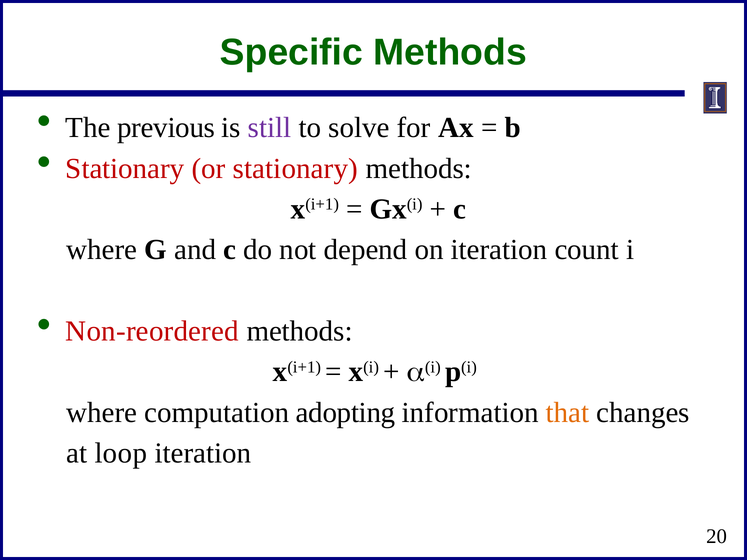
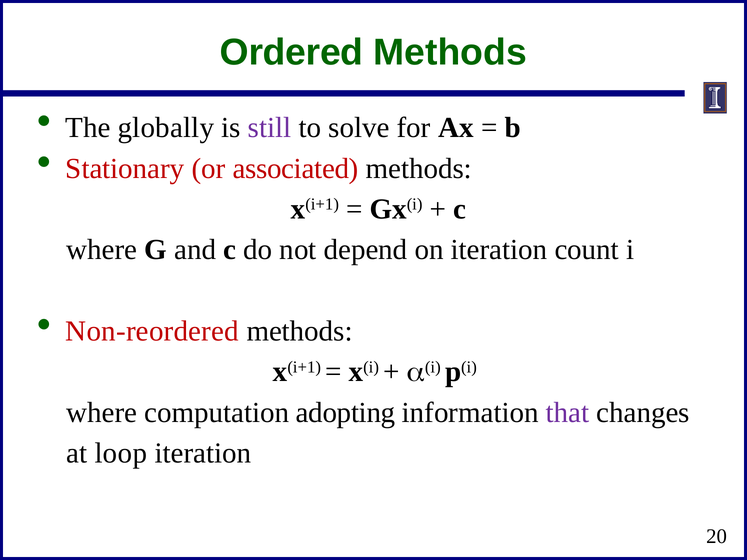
Specific: Specific -> Ordered (292, 52)
previous: previous -> globally (166, 128)
or stationary: stationary -> associated (296, 169)
that colour: orange -> purple (568, 413)
